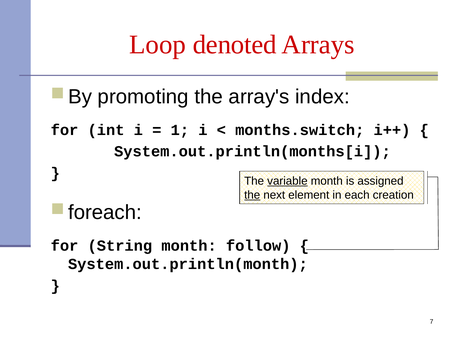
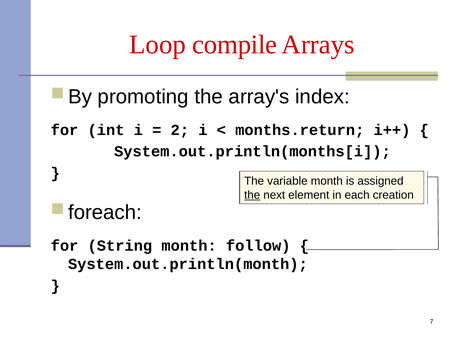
denoted: denoted -> compile (235, 45)
1: 1 -> 2 (180, 130)
months.switch: months.switch -> months.return (300, 130)
variable underline: present -> none (287, 181)
